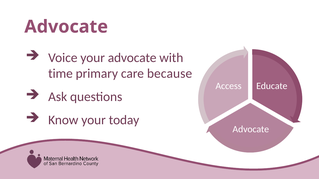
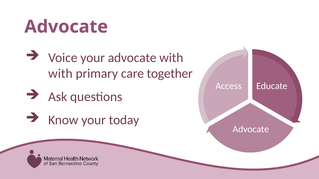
time: time -> with (60, 74)
because: because -> together (170, 74)
